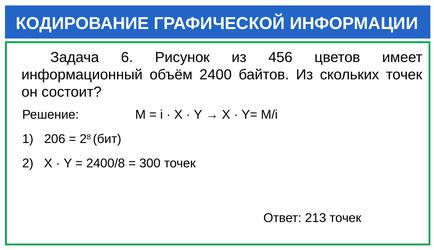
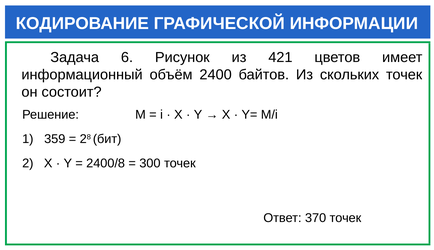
456: 456 -> 421 (280, 58)
206: 206 -> 359 (55, 139)
213: 213 -> 370 (316, 218)
